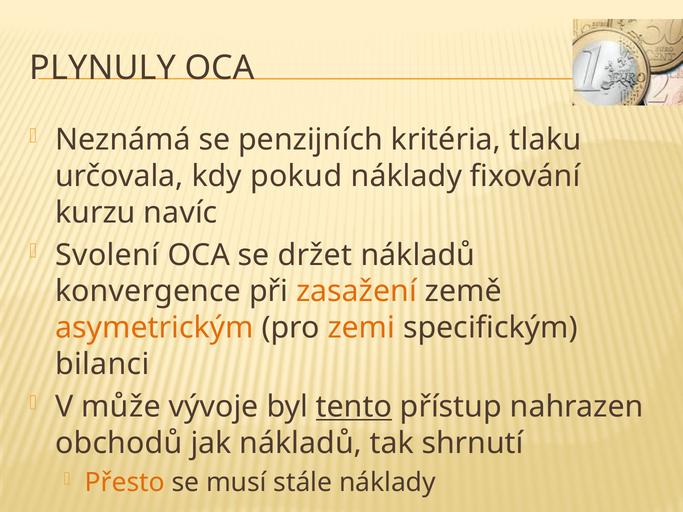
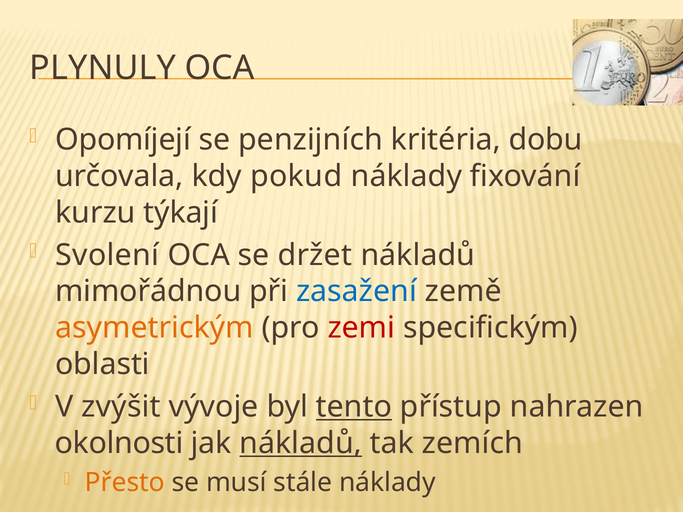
Neznámá: Neznámá -> Opomíjejí (123, 140)
tlaku: tlaku -> dobu (546, 140)
navíc: navíc -> týkají (181, 213)
konvergence: konvergence -> mimořádnou (148, 292)
zasažení colour: orange -> blue (357, 292)
zemi colour: orange -> red (361, 328)
bilanci: bilanci -> oblasti (102, 364)
může: může -> zvýšit (121, 407)
obchodů: obchodů -> okolnosti (119, 443)
nákladů underline: none -> present (301, 443)
shrnutí: shrnutí -> zemích (473, 443)
